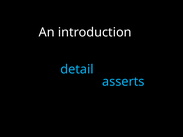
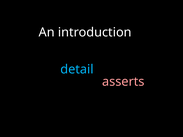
asserts colour: light blue -> pink (123, 82)
